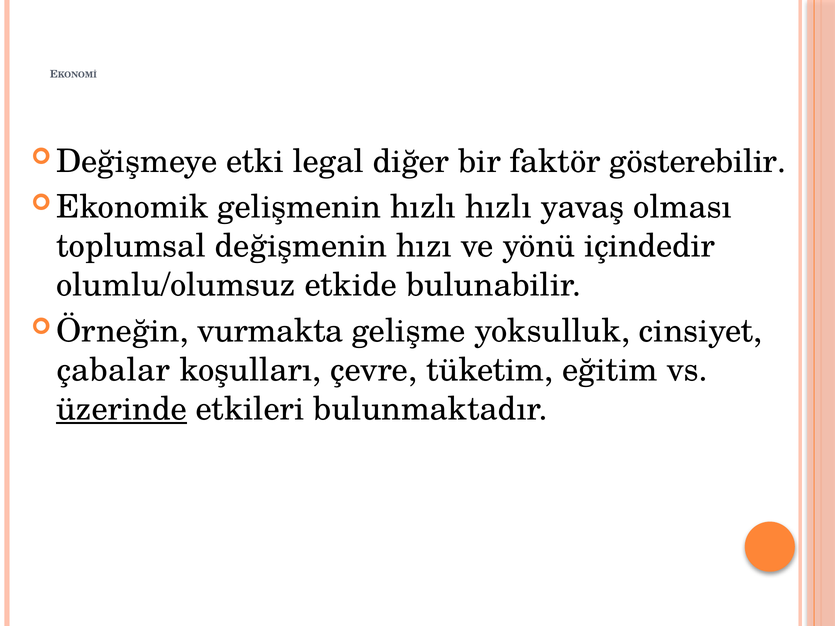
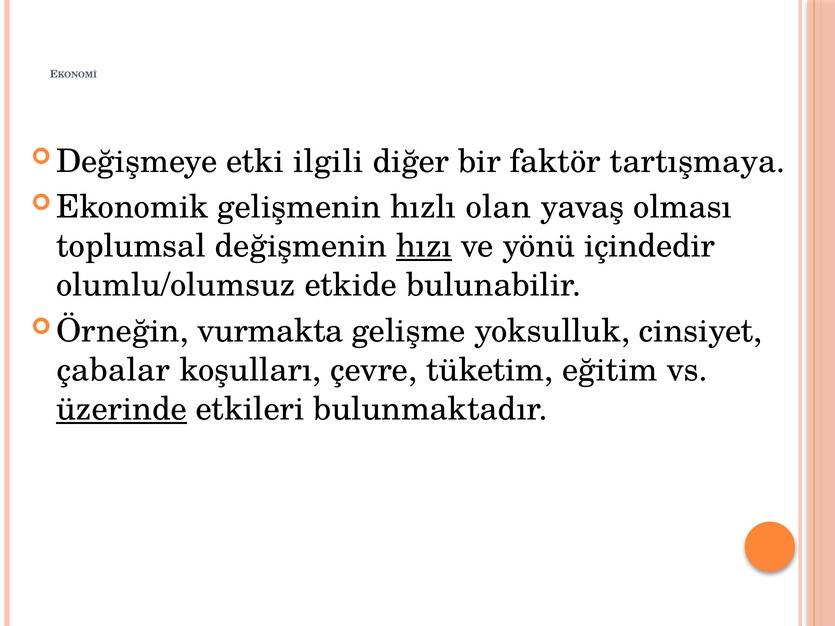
legal: legal -> ilgili (328, 161)
gösterebilir: gösterebilir -> tartışmaya (698, 161)
hızlı hızlı: hızlı -> olan (498, 207)
hızı underline: none -> present (424, 246)
